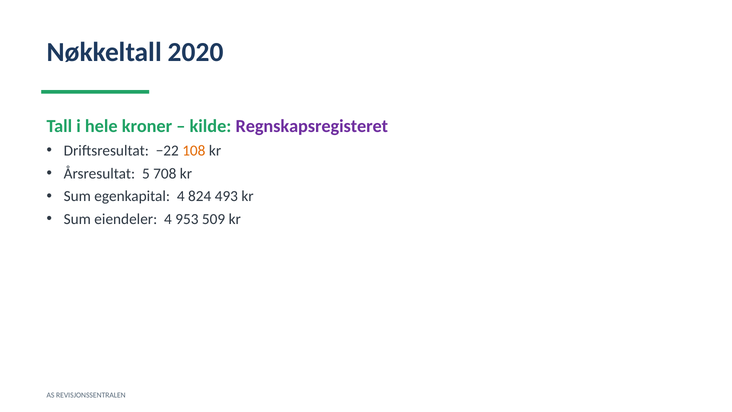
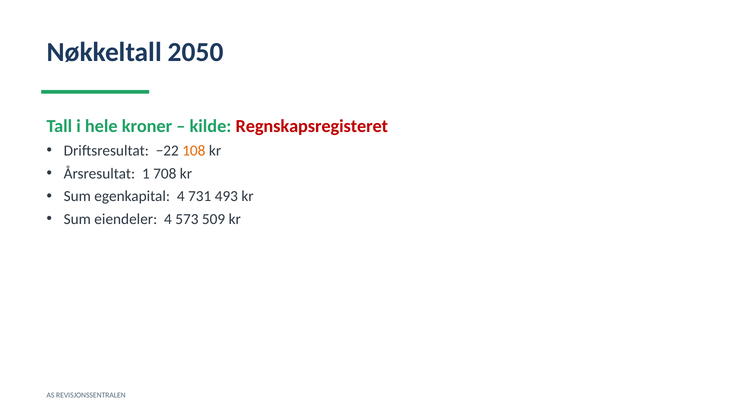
2020: 2020 -> 2050 (196, 52)
Regnskapsregisteret colour: purple -> red (312, 126)
5: 5 -> 1 (146, 173)
824: 824 -> 731 (200, 196)
953: 953 -> 573 (187, 219)
